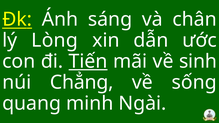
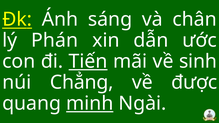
Lòng: Lòng -> Phán (55, 40)
sống: sống -> được (194, 83)
minh underline: none -> present (90, 104)
